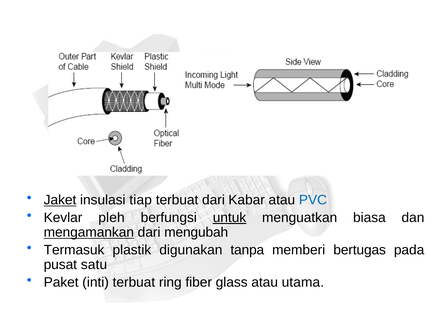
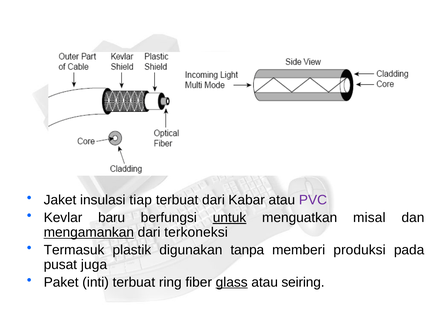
Jaket underline: present -> none (60, 200)
PVC colour: blue -> purple (313, 200)
pleh: pleh -> baru (112, 218)
biasa: biasa -> misal (369, 218)
mengubah: mengubah -> terkoneksi (196, 232)
bertugas: bertugas -> produksi (360, 250)
satu: satu -> juga (94, 265)
glass underline: none -> present (232, 282)
utama: utama -> seiring (303, 282)
